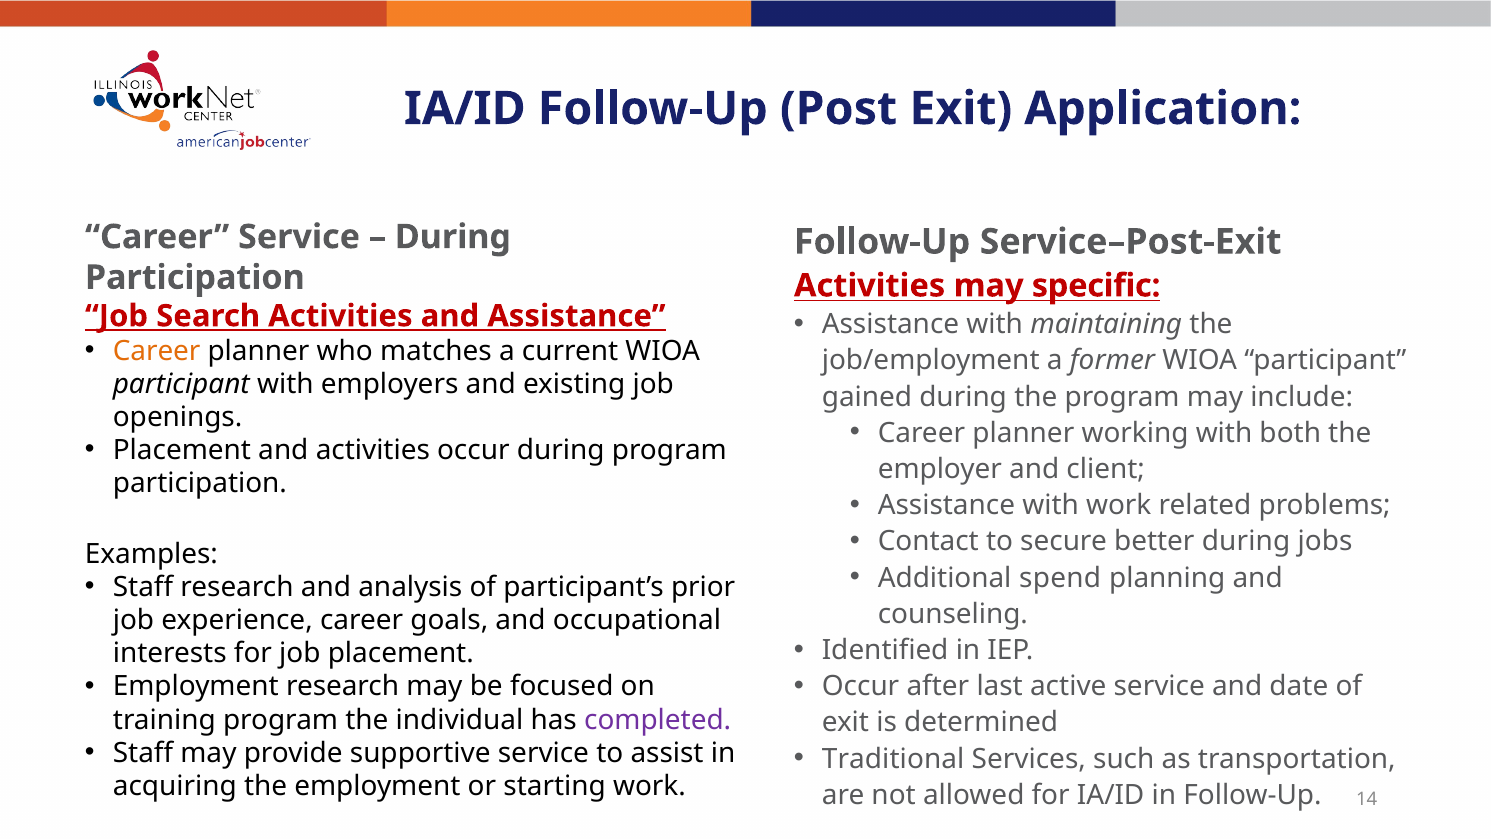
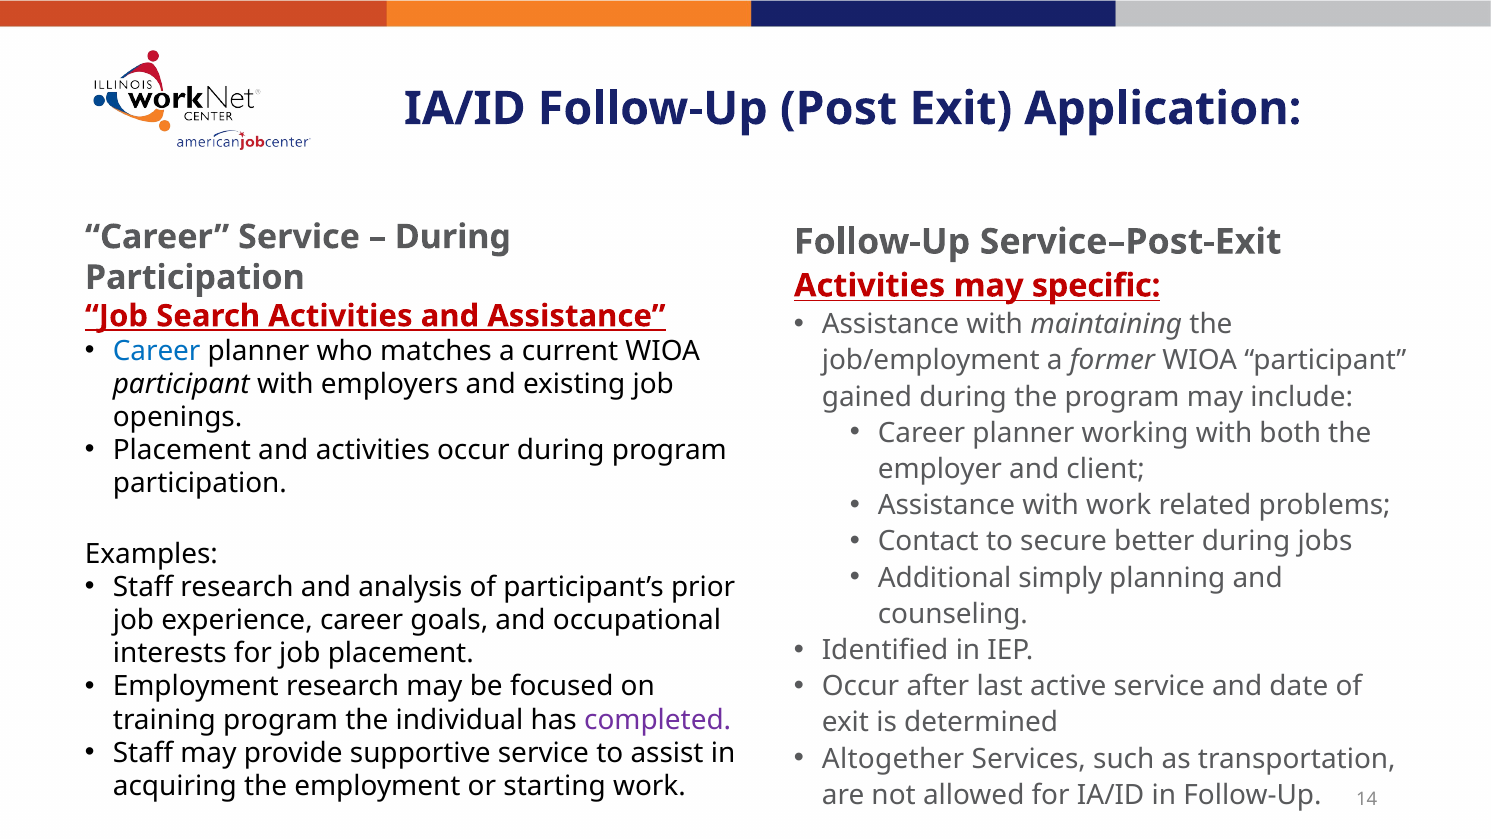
Career colour: orange -> blue (157, 351)
spend: spend -> simply (1060, 578)
Traditional: Traditional -> Altogether (893, 759)
